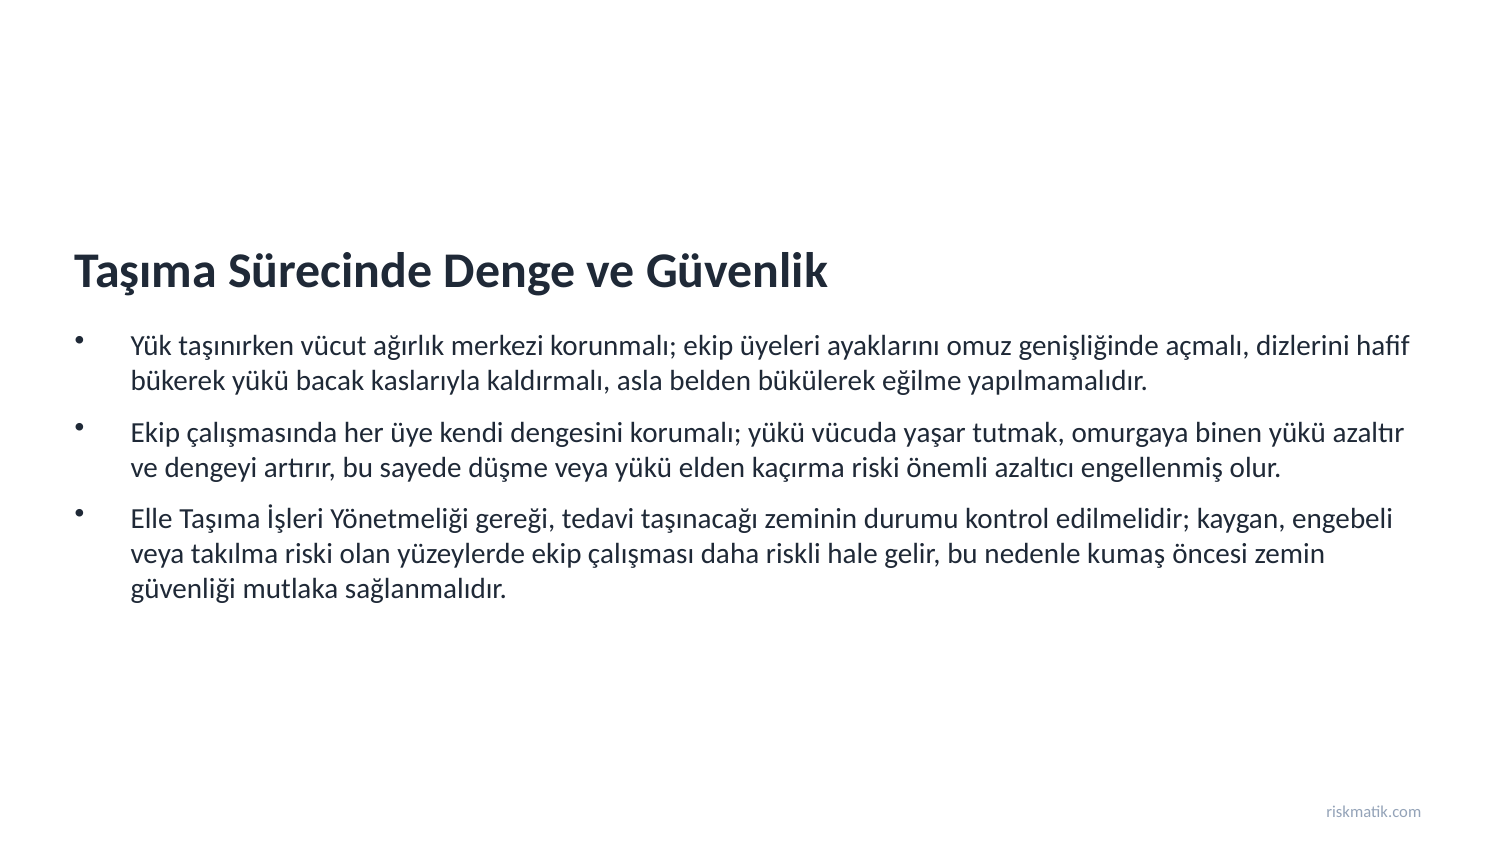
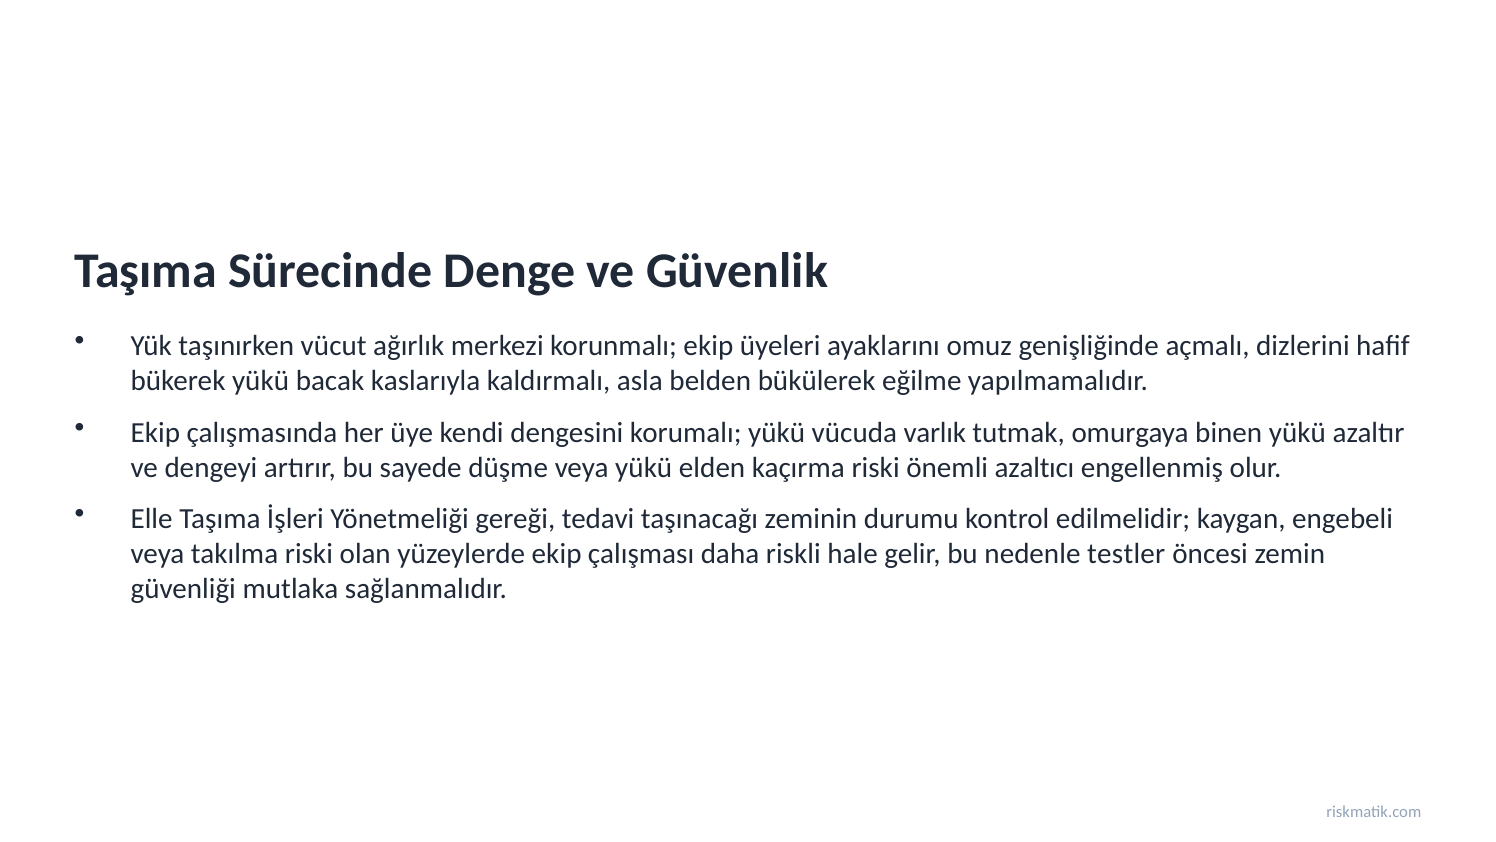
yaşar: yaşar -> varlık (935, 432)
kumaş: kumaş -> testler (1126, 554)
